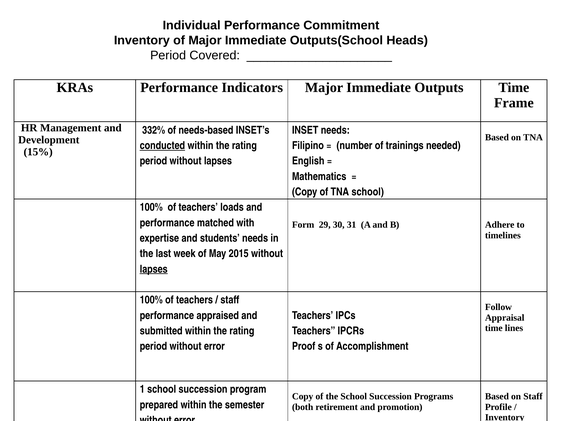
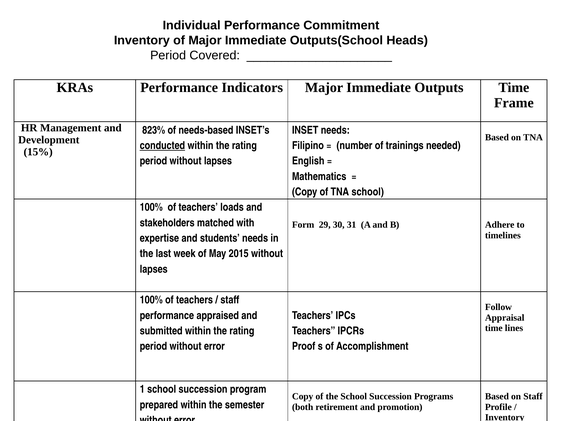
332%: 332% -> 823% (154, 130)
performance: performance -> stakeholders (167, 223)
lapses underline: present -> none (154, 269)
